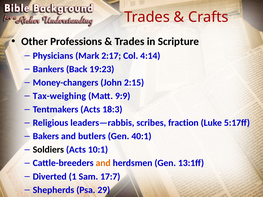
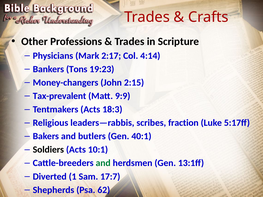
Back: Back -> Tons (77, 69)
Tax-weighing: Tax-weighing -> Tax-prevalent (59, 96)
and colour: orange -> green (103, 163)
29: 29 -> 62 (104, 190)
